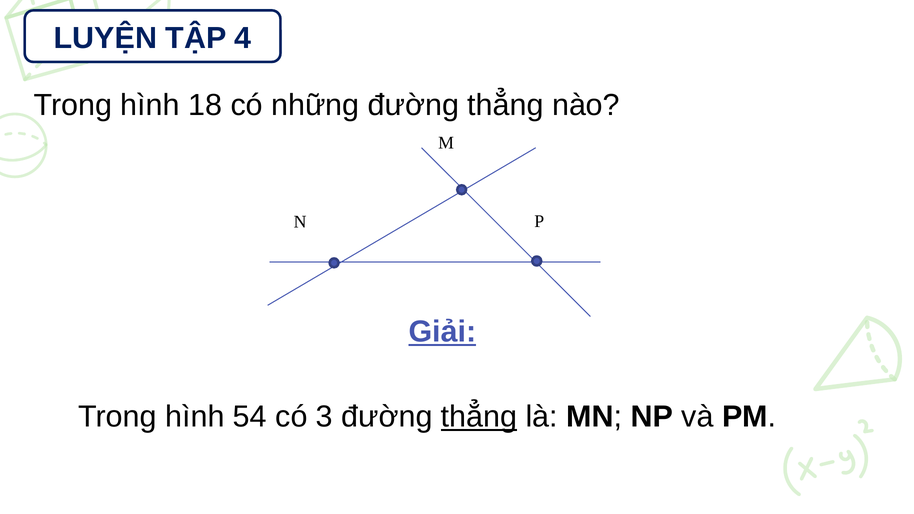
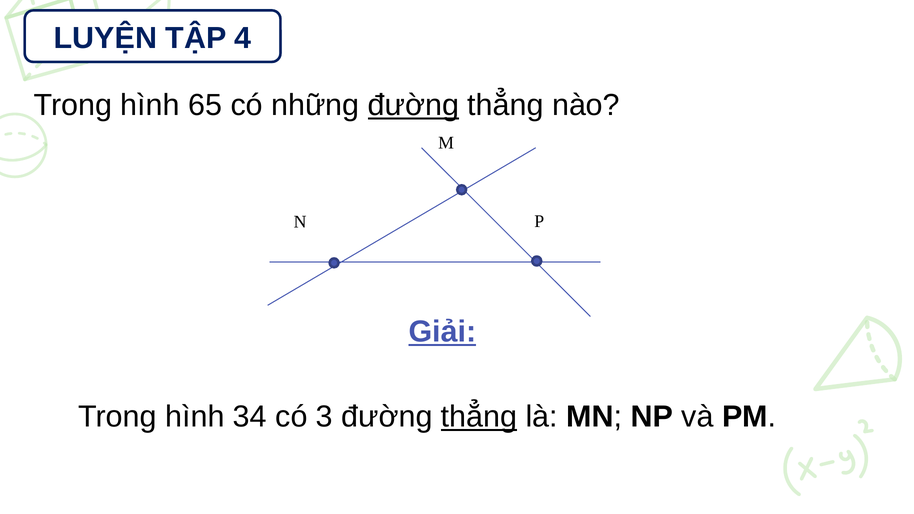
18: 18 -> 65 (205, 105)
đường underline: none -> present (413, 105)
54: 54 -> 34 (250, 417)
